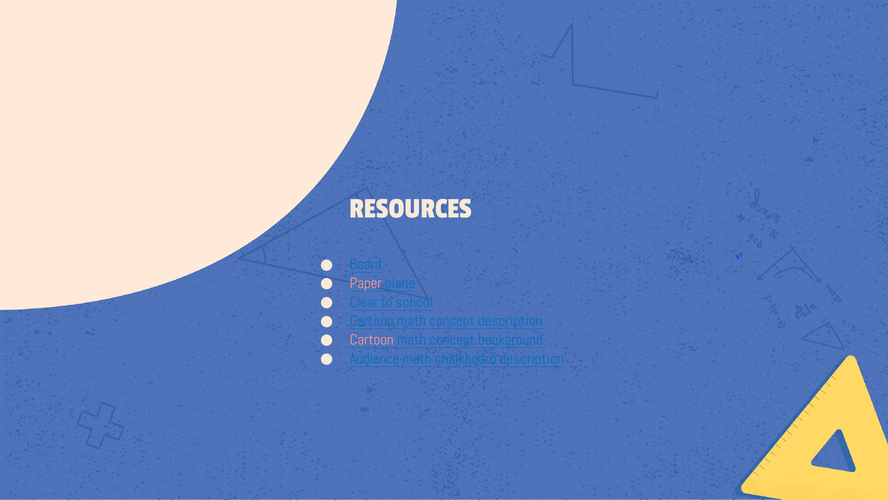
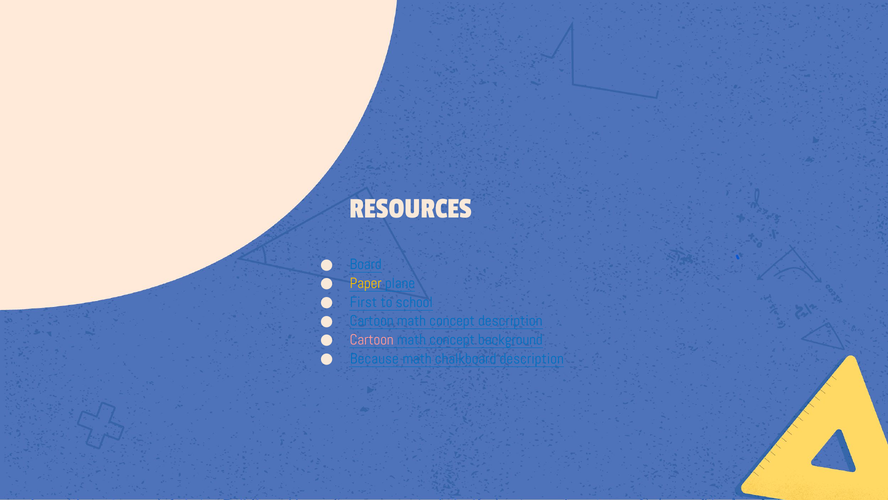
Paper colour: pink -> yellow (366, 283)
Clear: Clear -> First (363, 302)
Audience: Audience -> Because (374, 358)
